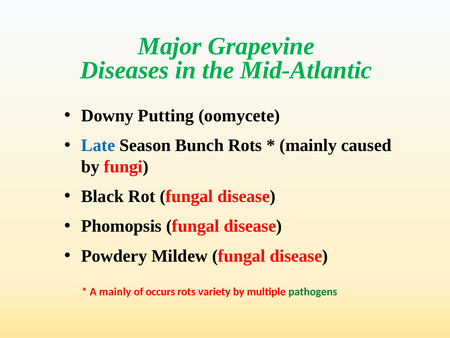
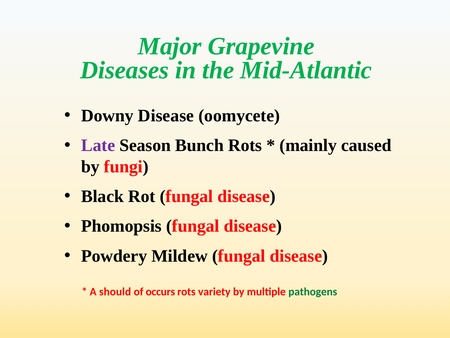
Downy Putting: Putting -> Disease (166, 116)
Late colour: blue -> purple (98, 145)
A mainly: mainly -> should (115, 291)
